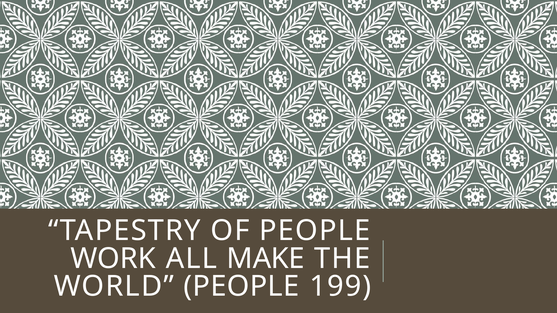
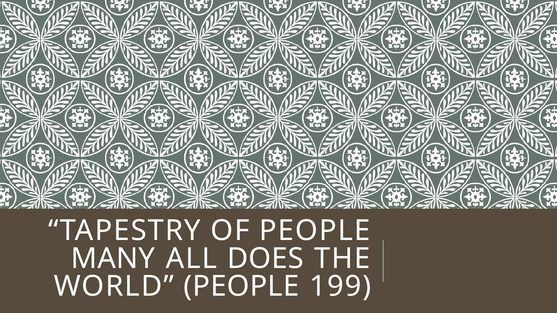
WORK: WORK -> MANY (113, 259)
MAKE: MAKE -> DOES (265, 259)
